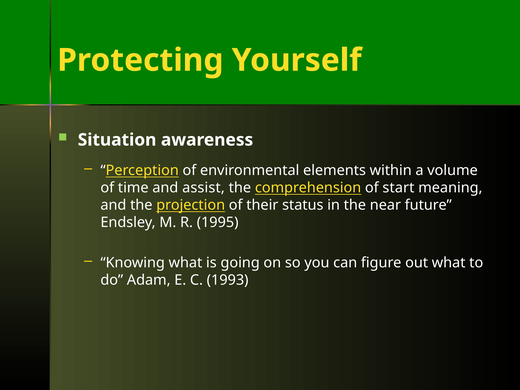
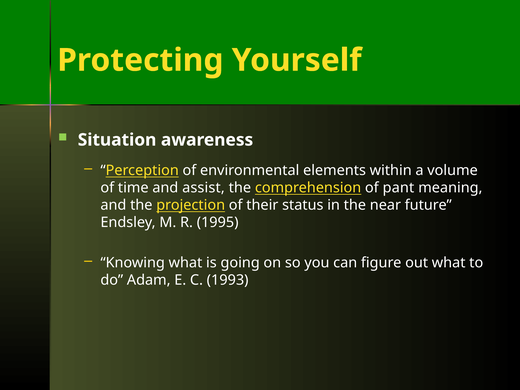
start: start -> pant (398, 188)
